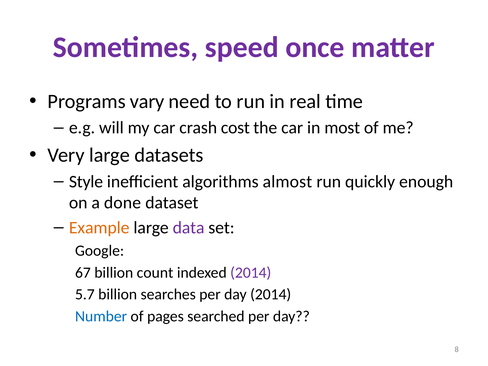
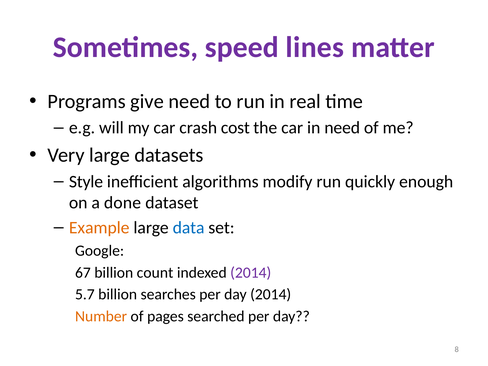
once: once -> lines (315, 47)
vary: vary -> give (147, 101)
in most: most -> need (342, 128)
almost: almost -> modify (287, 182)
data colour: purple -> blue (189, 228)
Number colour: blue -> orange (101, 316)
